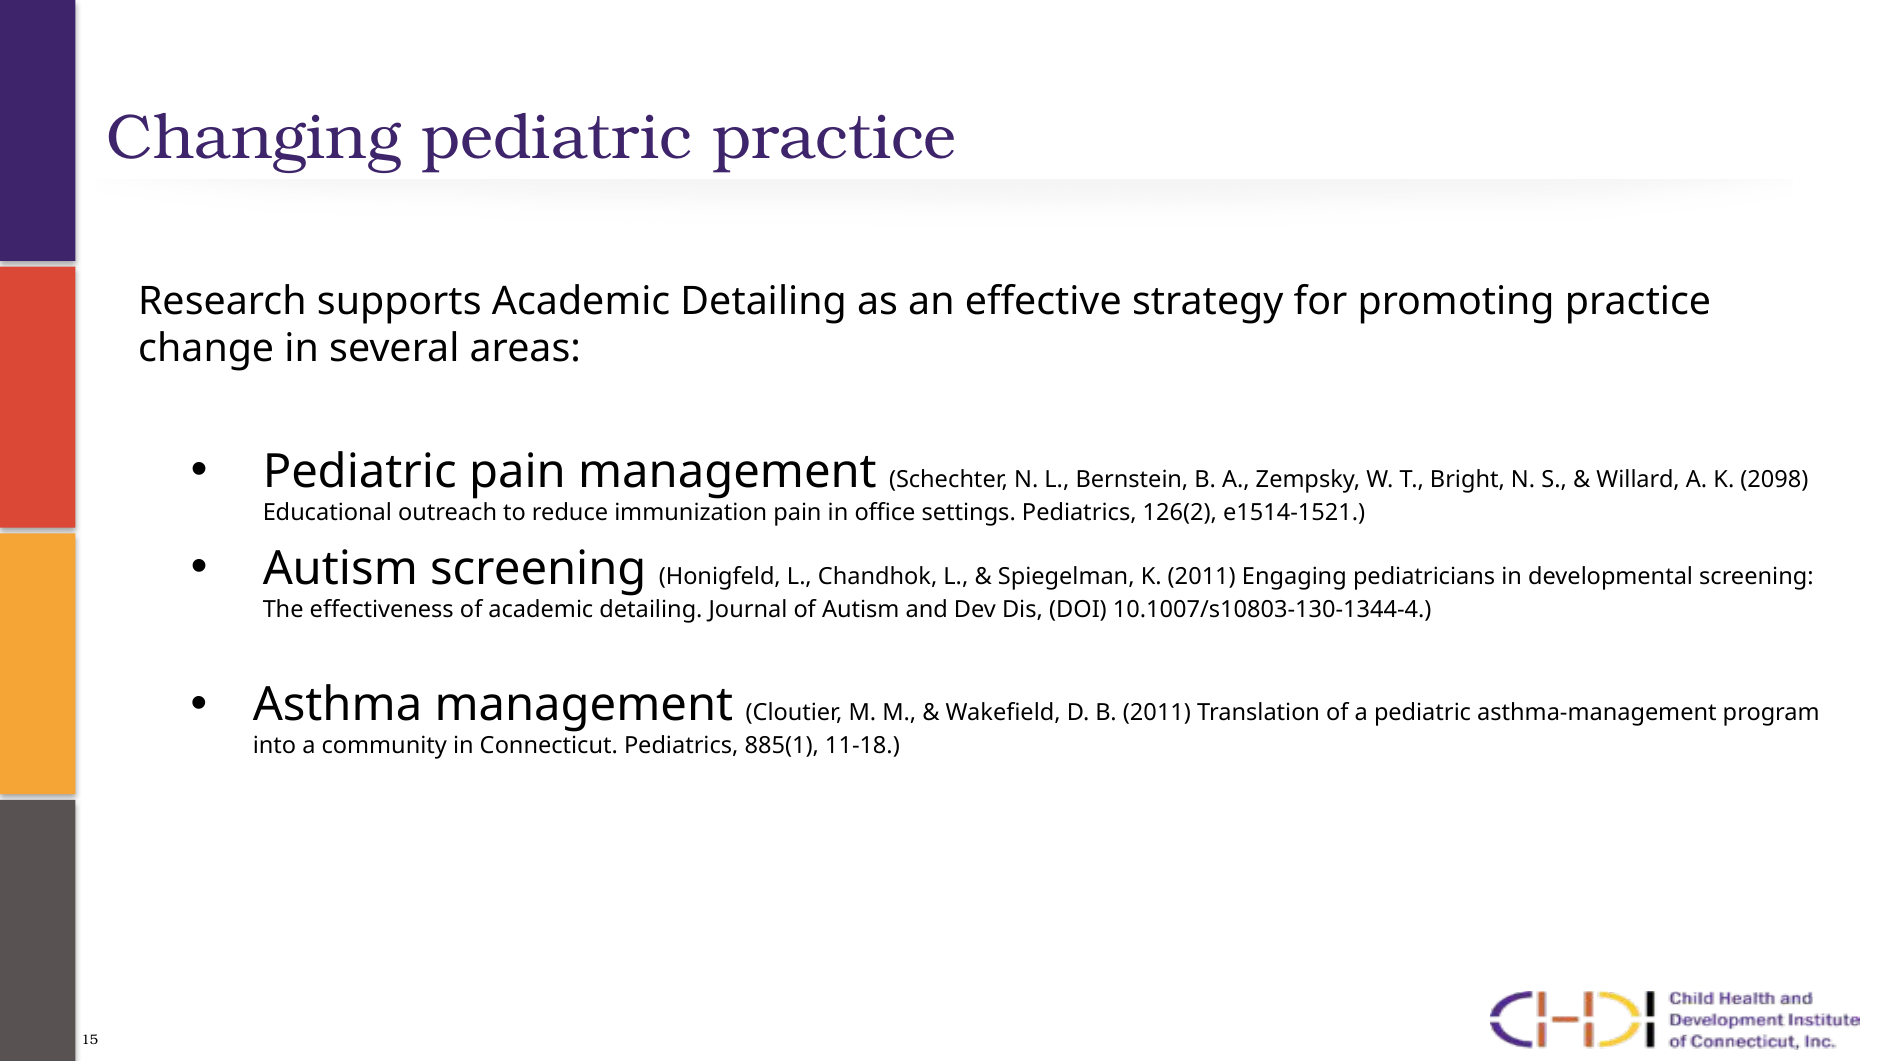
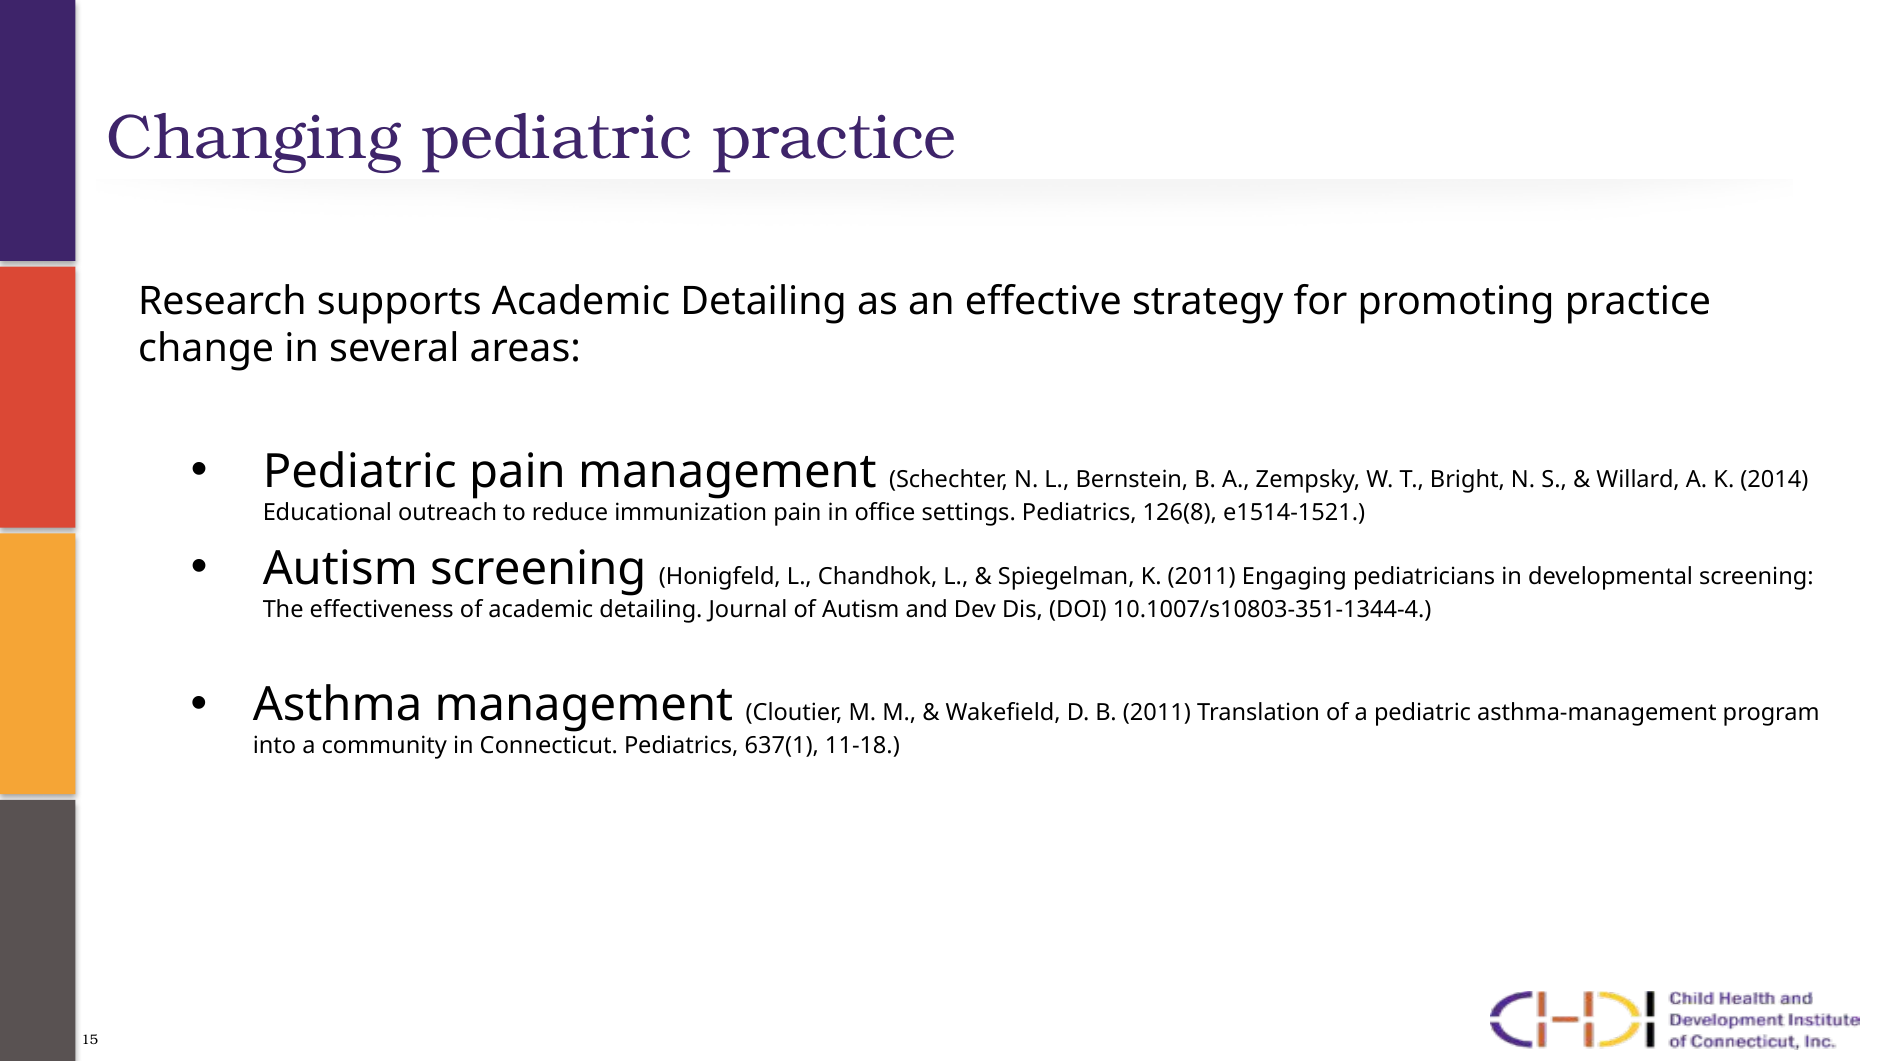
2098: 2098 -> 2014 (1774, 480)
126(2: 126(2 -> 126(8 (1180, 513)
10.1007/s10803-130-1344-4: 10.1007/s10803-130-1344-4 -> 10.1007/s10803-351-1344-4 (1272, 610)
885(1: 885(1 -> 637(1 (782, 746)
